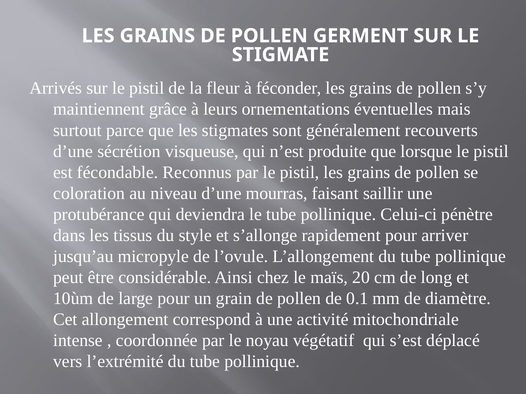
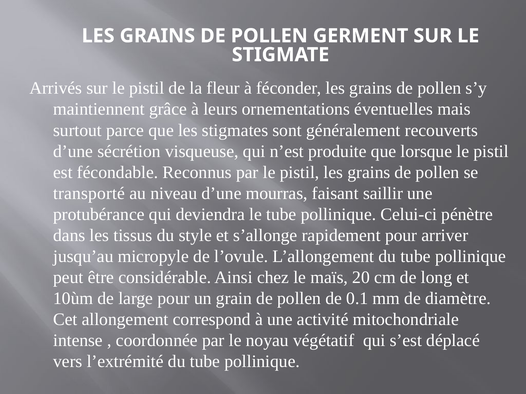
coloration: coloration -> transporté (89, 194)
